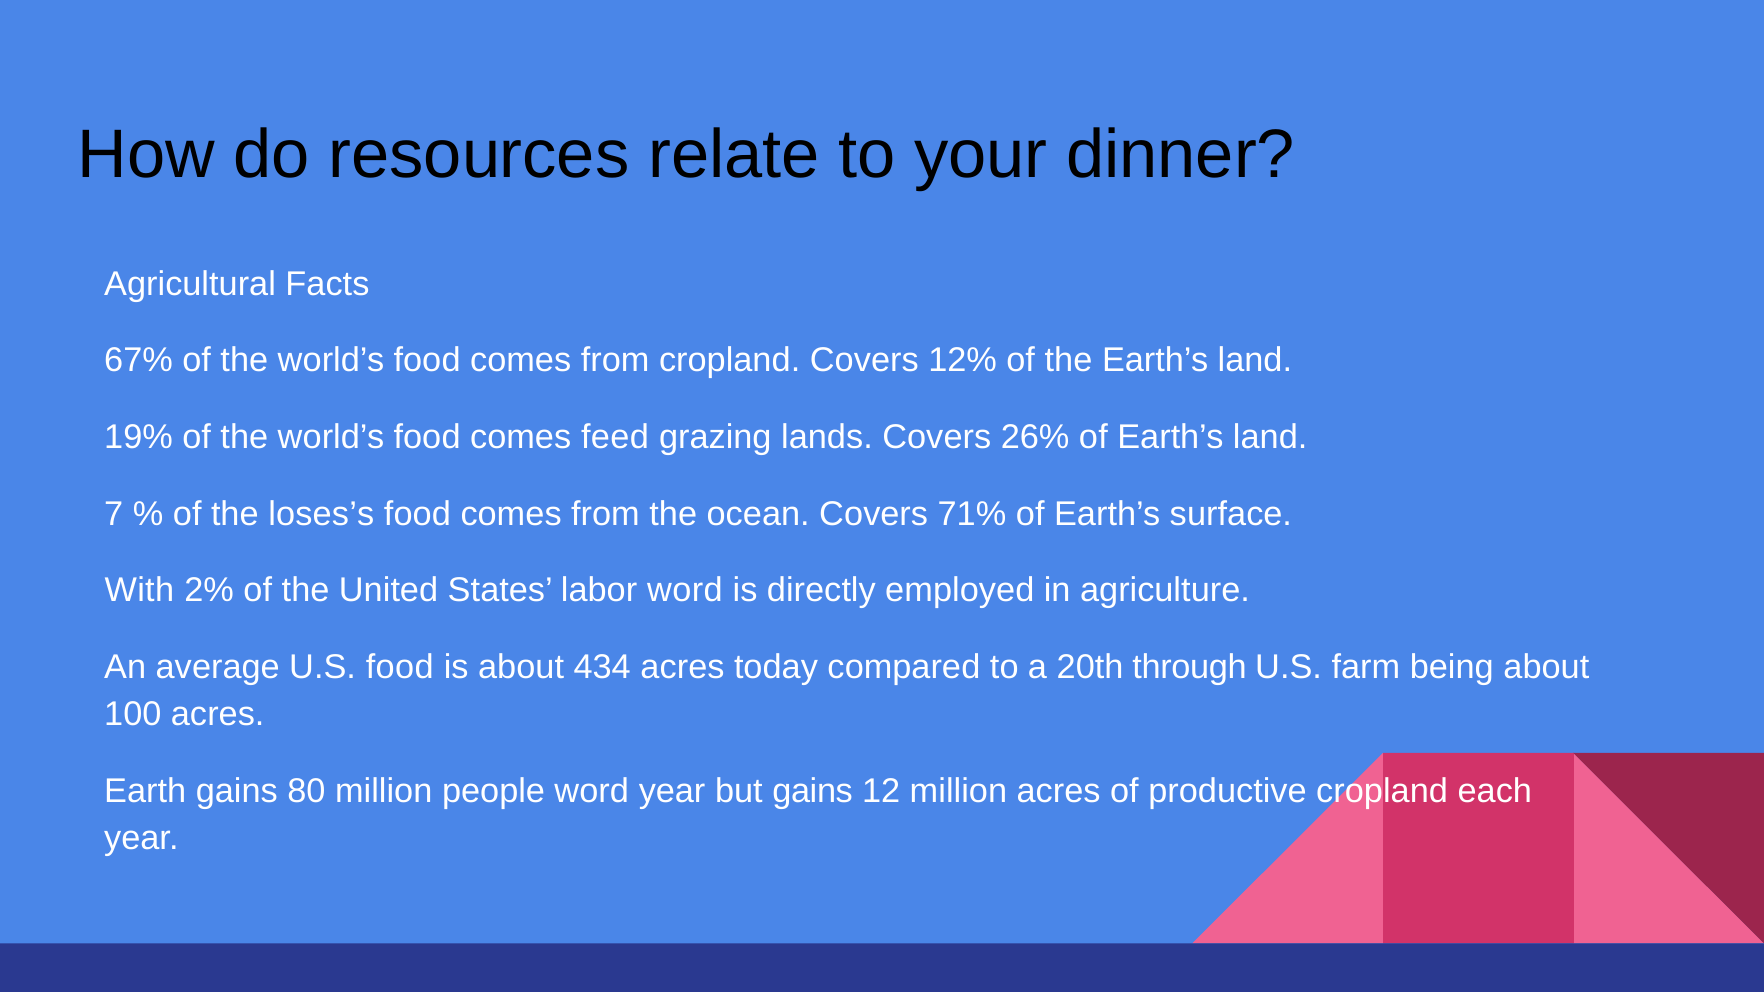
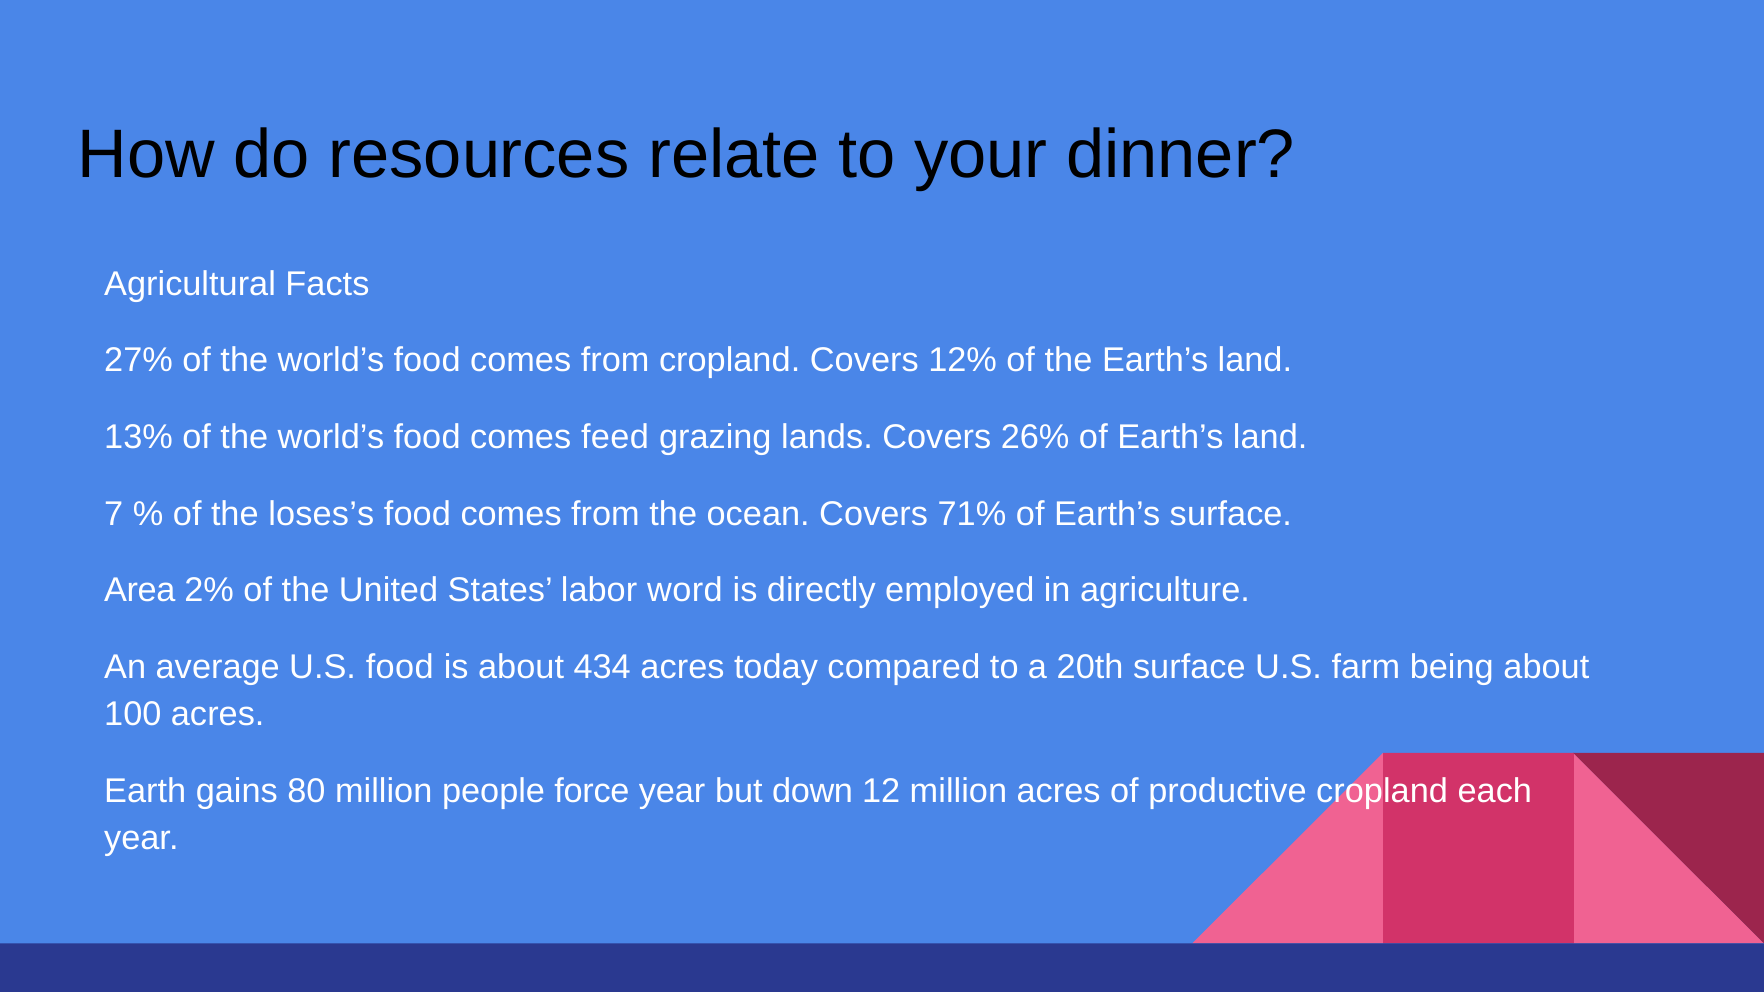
67%: 67% -> 27% (139, 361)
19%: 19% -> 13% (139, 437)
With: With -> Area (140, 591)
20th through: through -> surface (1189, 667)
people word: word -> force (592, 791)
but gains: gains -> down (813, 791)
